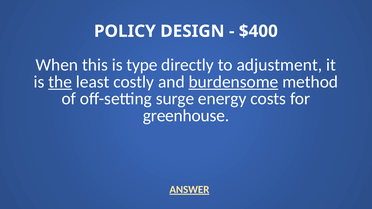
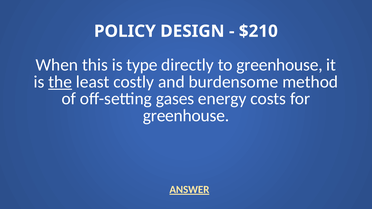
$400: $400 -> $210 (258, 31)
to adjustment: adjustment -> greenhouse (280, 65)
burdensome underline: present -> none (233, 82)
surge: surge -> gases (175, 99)
